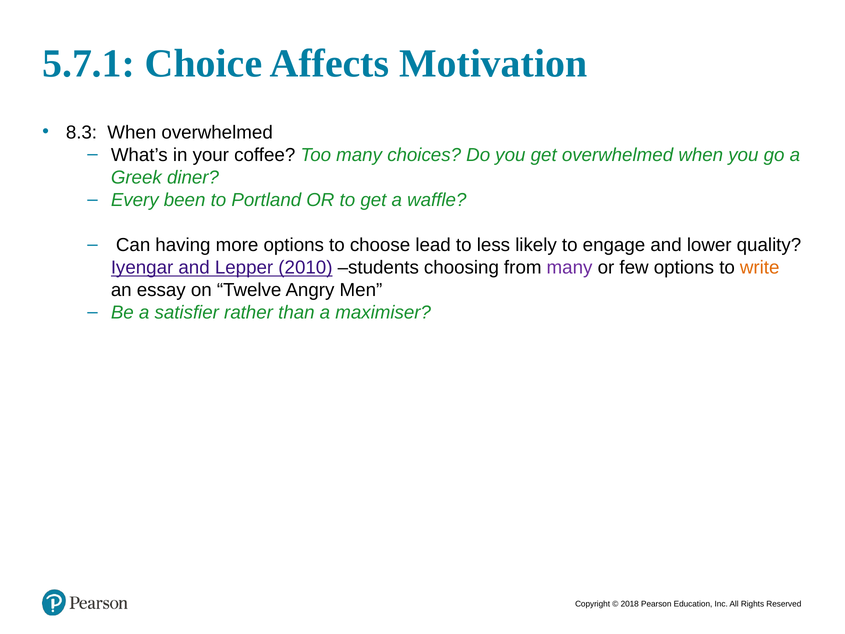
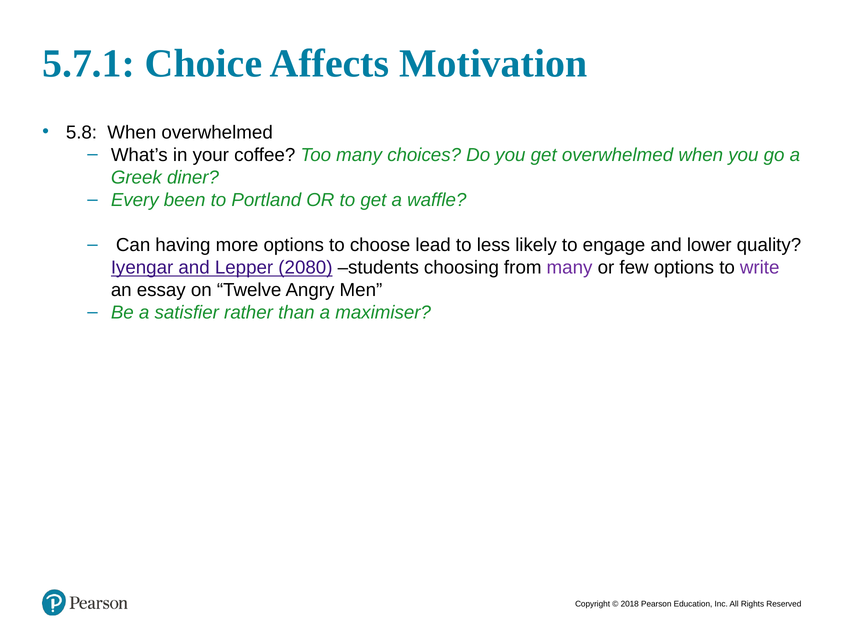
8.3: 8.3 -> 5.8 (81, 132)
2010: 2010 -> 2080 (305, 267)
write colour: orange -> purple (760, 267)
